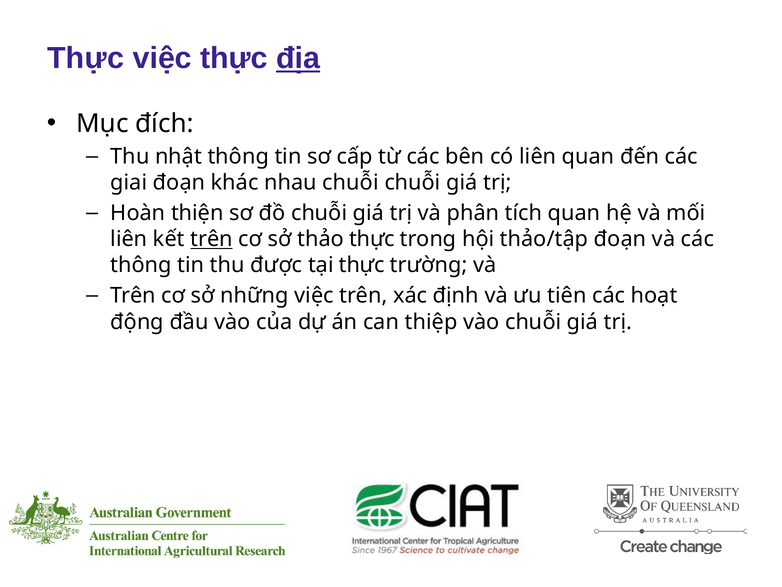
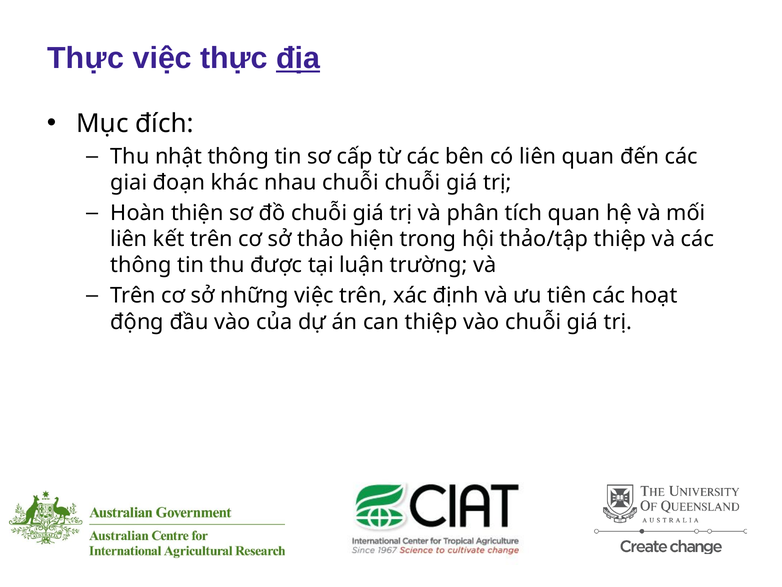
trên underline: present -> none (212, 239)
thảo thực: thực -> hiện (372, 239)
thảo/tập đoạn: đoạn -> thiệp (620, 239)
tại thực: thực -> luận (362, 265)
